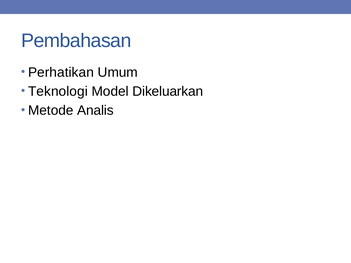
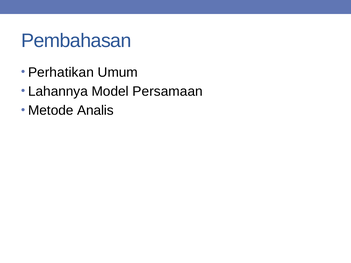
Teknologi: Teknologi -> Lahannya (58, 91)
Dikeluarkan: Dikeluarkan -> Persamaan (168, 91)
